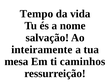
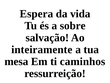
Tempo: Tempo -> Espera (36, 14)
nome: nome -> sobre (73, 26)
